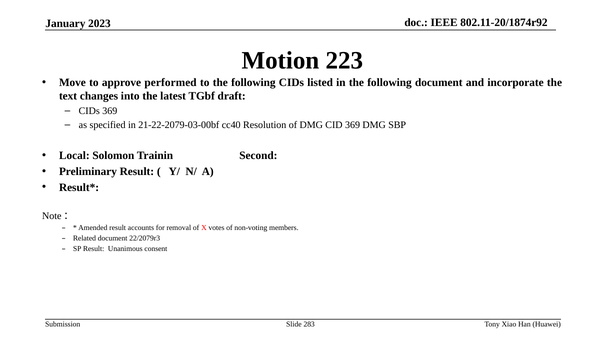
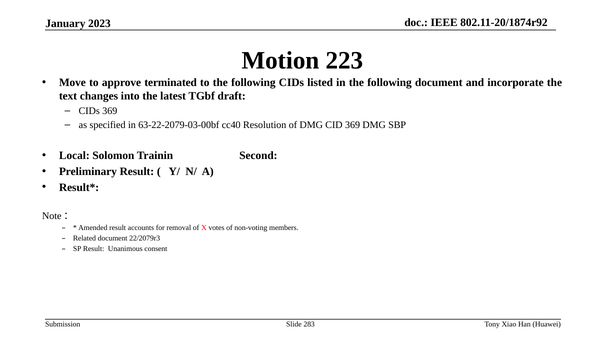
performed: performed -> terminated (171, 83)
21-22-2079-03-00bf: 21-22-2079-03-00bf -> 63-22-2079-03-00bf (179, 125)
